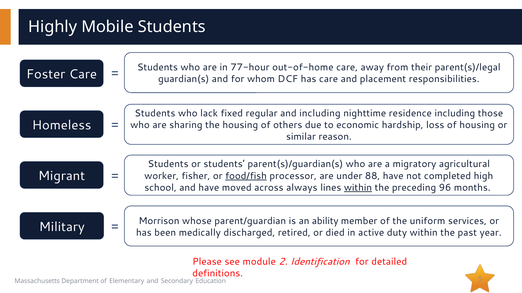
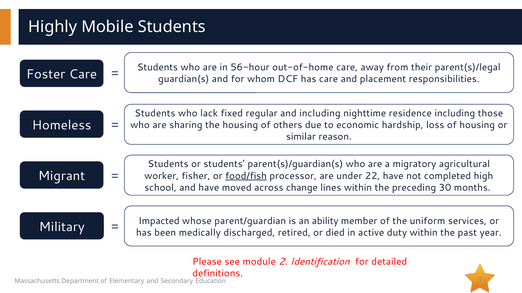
77-hour: 77-hour -> 56-hour (250, 68)
88: 88 -> 22 (373, 176)
always: always -> change (302, 188)
within underline: present -> none (358, 188)
96: 96 -> 30 (445, 188)
Morrison: Morrison -> Impacted (159, 221)
